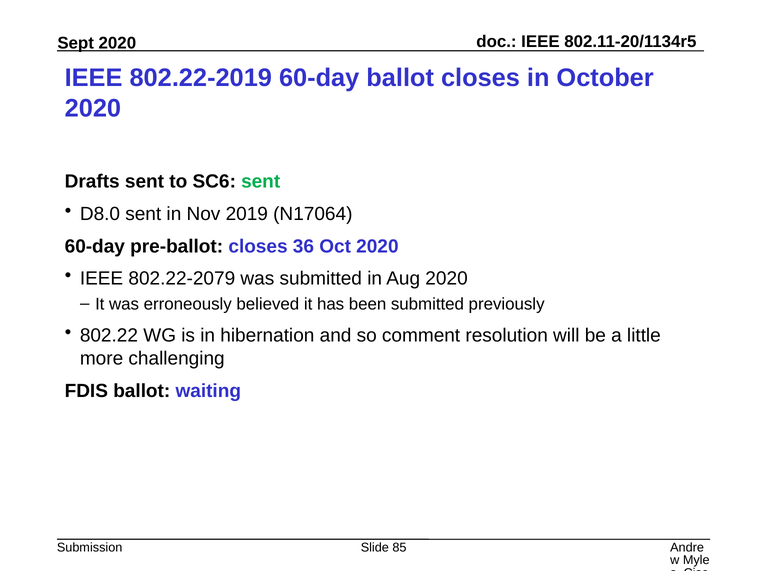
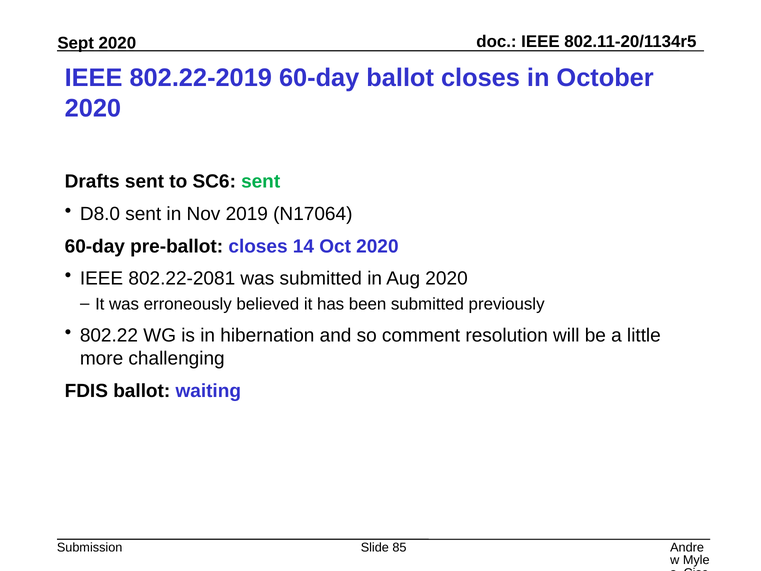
36: 36 -> 14 (303, 246)
802.22-2079: 802.22-2079 -> 802.22-2081 (182, 279)
